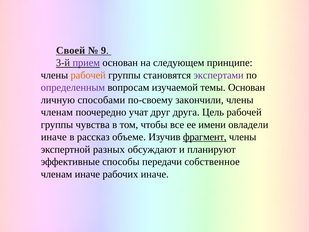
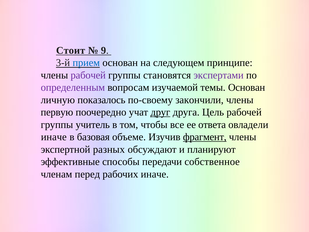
Своей: Своей -> Стоит (71, 50)
прием colour: purple -> blue (86, 63)
рабочей colour: orange -> purple (88, 75)
способами: способами -> показалось (101, 100)
членам: членам -> первую (57, 112)
друг underline: none -> present (160, 112)
чувства: чувства -> учитель (93, 125)
имени: имени -> ответа (212, 125)
рассказ: рассказ -> базовая (93, 137)
членам иначе: иначе -> перед (87, 174)
